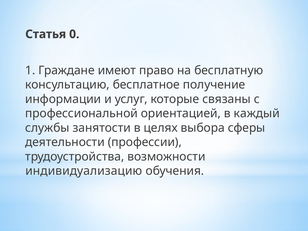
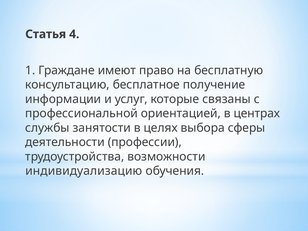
0: 0 -> 4 (74, 34)
каждый: каждый -> центрах (257, 113)
